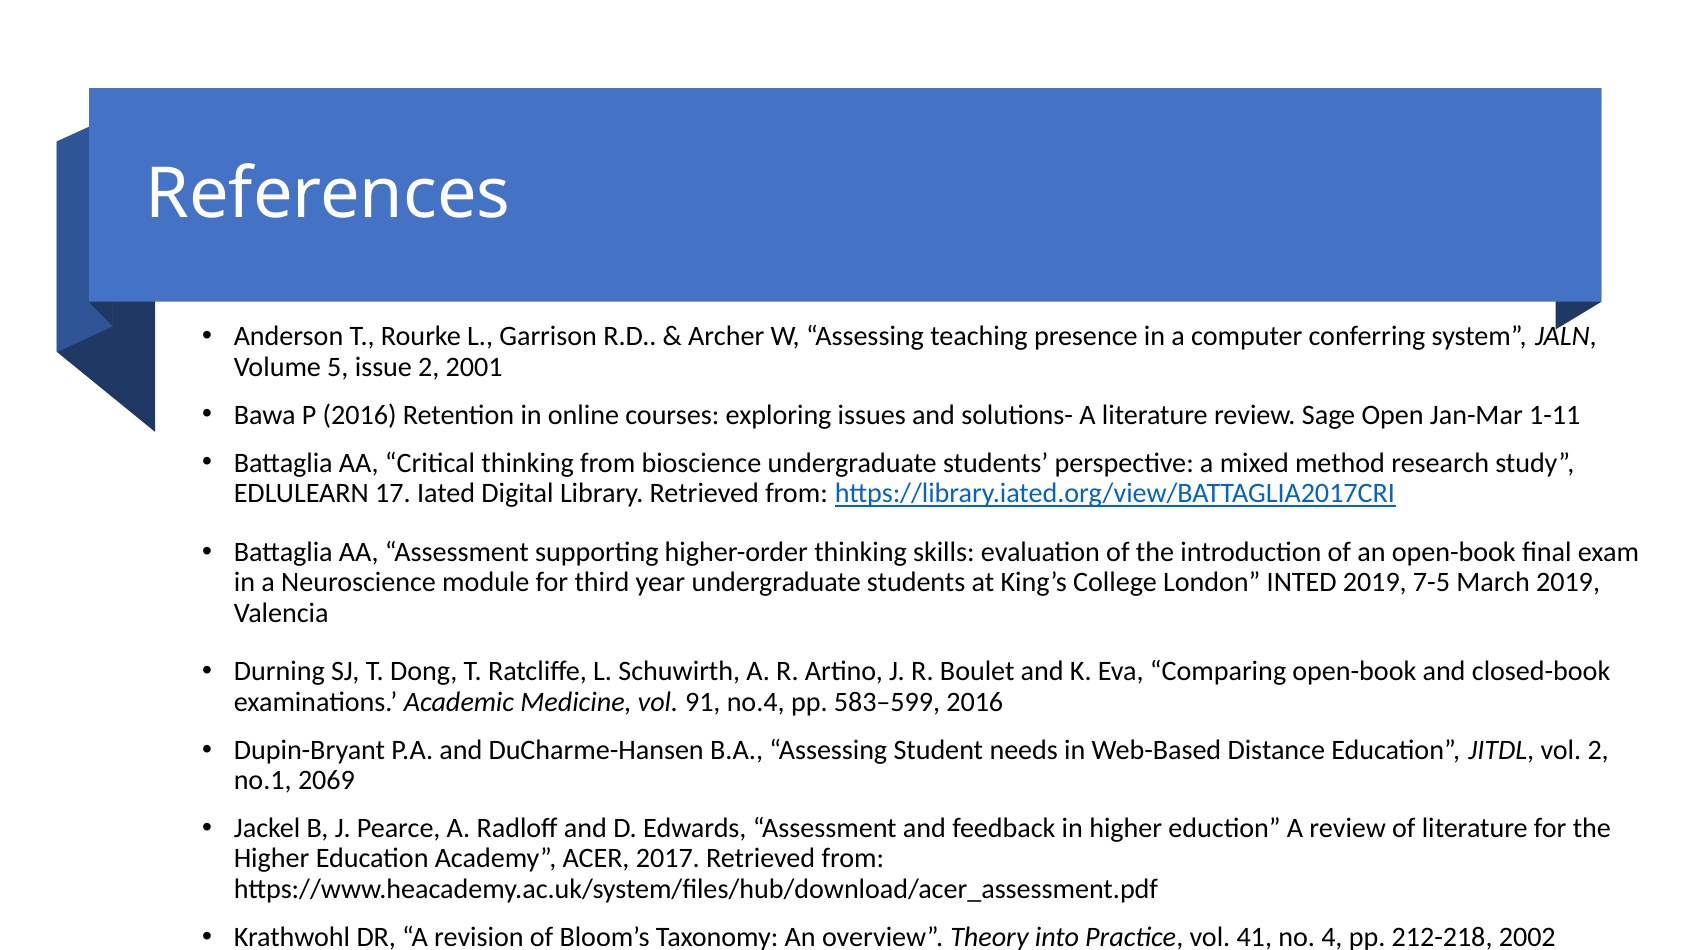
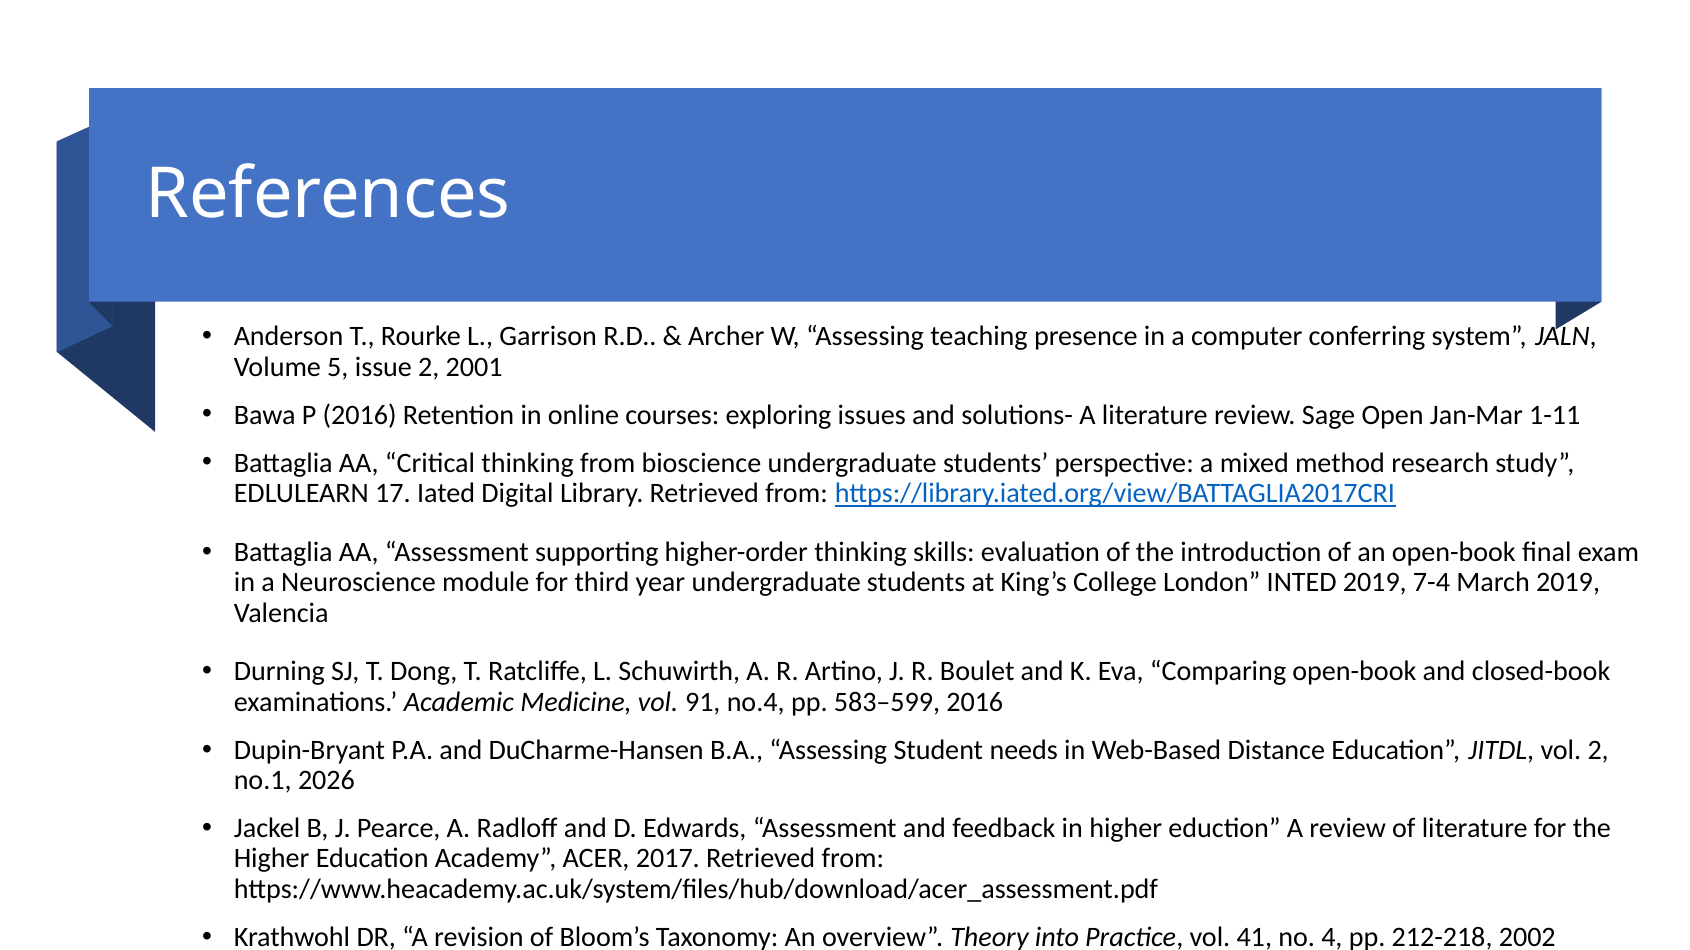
7-5: 7-5 -> 7-4 (1432, 583)
2069: 2069 -> 2026 (326, 781)
